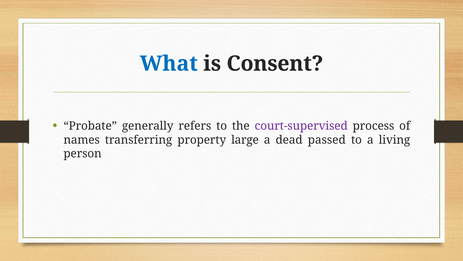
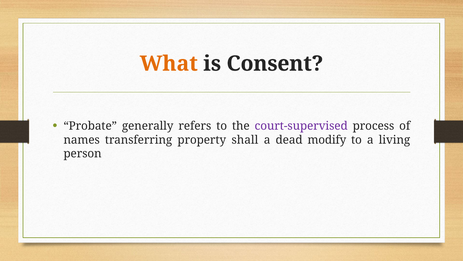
What colour: blue -> orange (169, 64)
large: large -> shall (245, 140)
passed: passed -> modify (327, 140)
